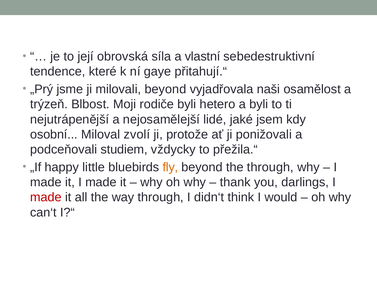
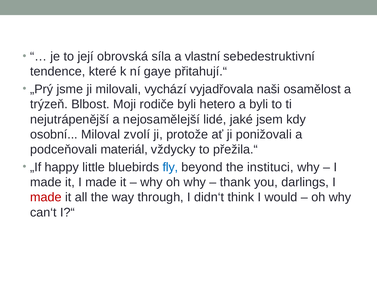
milovali beyond: beyond -> vychází (166, 89)
studiem: studiem -> materiál (124, 149)
fly colour: orange -> blue (170, 167)
the through: through -> instituci (270, 167)
